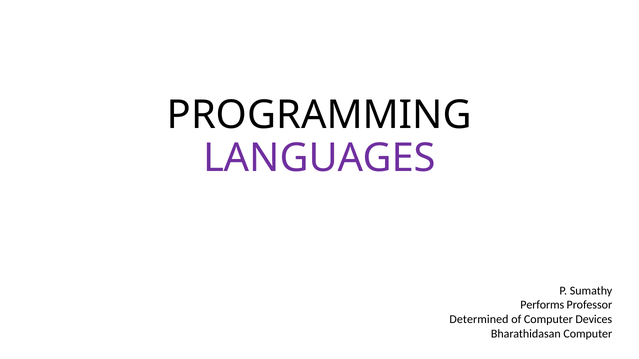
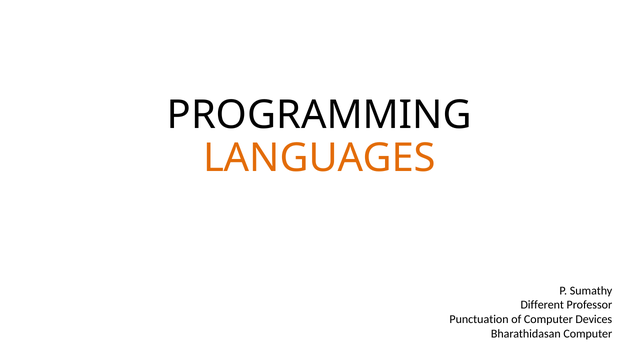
LANGUAGES colour: purple -> orange (320, 158)
Performs: Performs -> Different (542, 305)
Determined: Determined -> Punctuation (479, 320)
